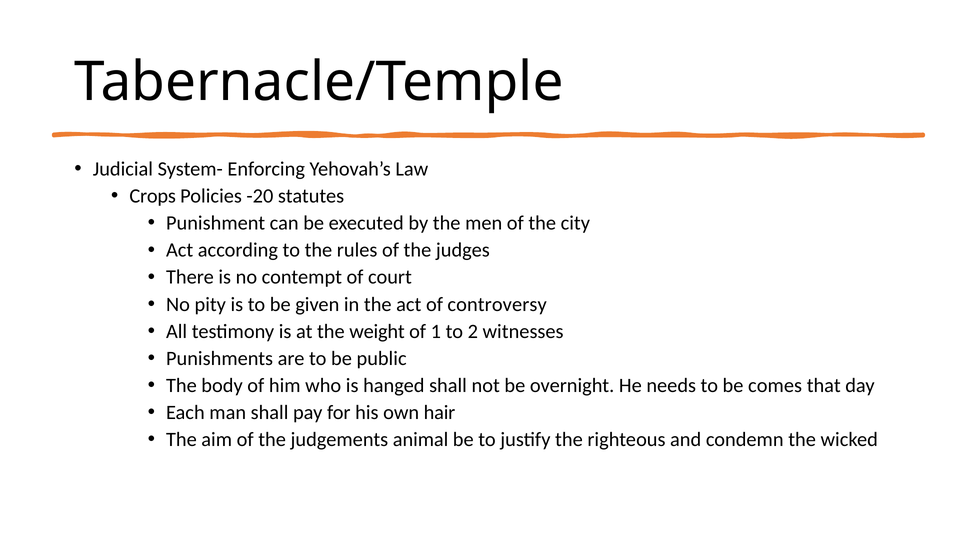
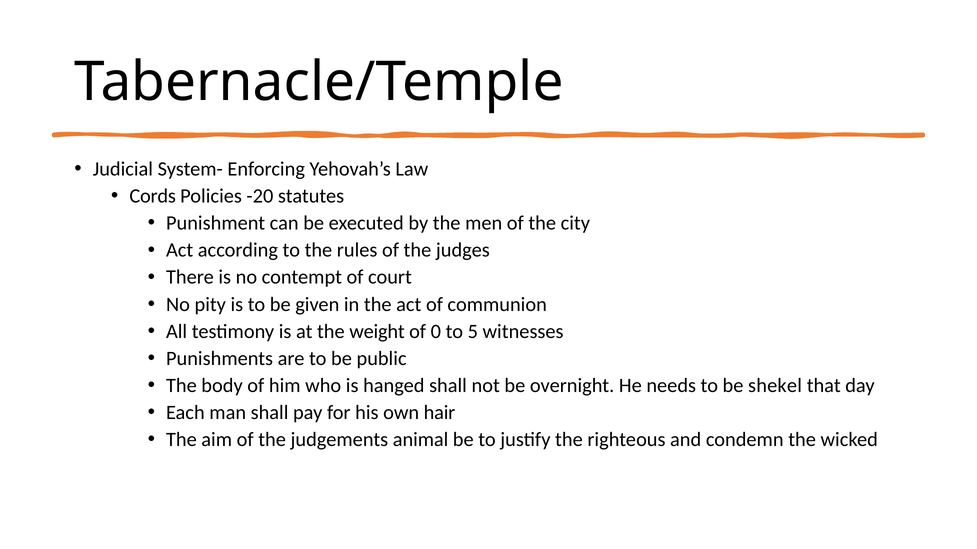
Crops: Crops -> Cords (153, 196)
controversy: controversy -> communion (497, 305)
1: 1 -> 0 (436, 332)
2: 2 -> 5 (473, 332)
comes: comes -> shekel (775, 386)
